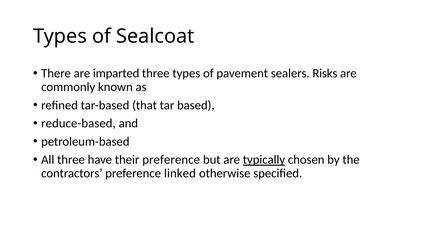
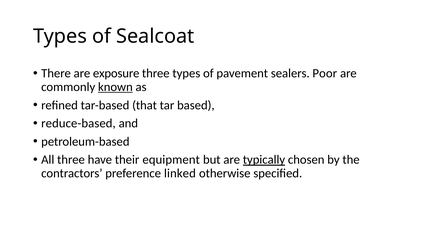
imparted: imparted -> exposure (116, 73)
Risks: Risks -> Poor (325, 73)
known underline: none -> present (115, 87)
their preference: preference -> equipment (171, 160)
